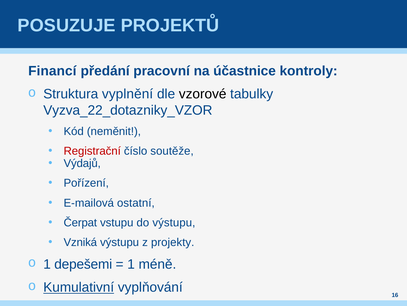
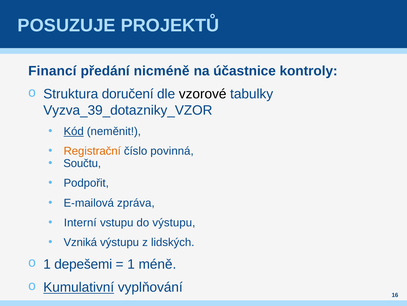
pracovní: pracovní -> nicméně (162, 71)
vyplnění: vyplnění -> doručení (128, 94)
Vyzva_22_dotazniky_VZOR: Vyzva_22_dotazniky_VZOR -> Vyzva_39_dotazniky_VZOR (128, 110)
Kód underline: none -> present (74, 131)
Registrační colour: red -> orange (92, 151)
soutěže: soutěže -> povinná (172, 151)
Výdajů: Výdajů -> Součtu (82, 163)
Pořízení: Pořízení -> Podpořit (86, 183)
ostatní: ostatní -> zpráva (136, 202)
Čerpat: Čerpat -> Interní (80, 222)
projekty: projekty -> lidských (173, 242)
